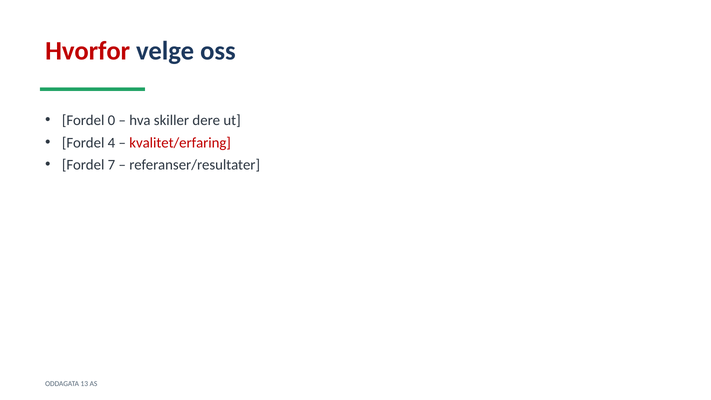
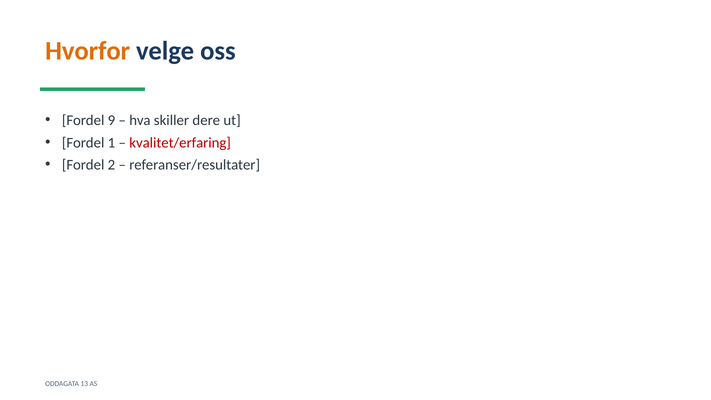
Hvorfor colour: red -> orange (88, 51)
0: 0 -> 9 (111, 120)
4: 4 -> 1 (111, 143)
7: 7 -> 2 (111, 165)
